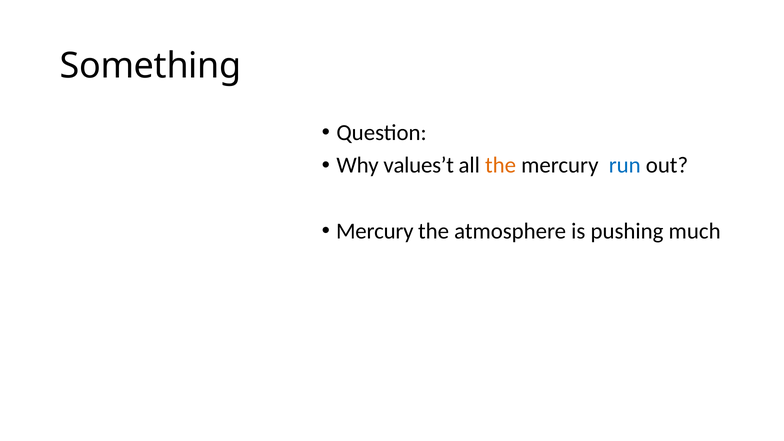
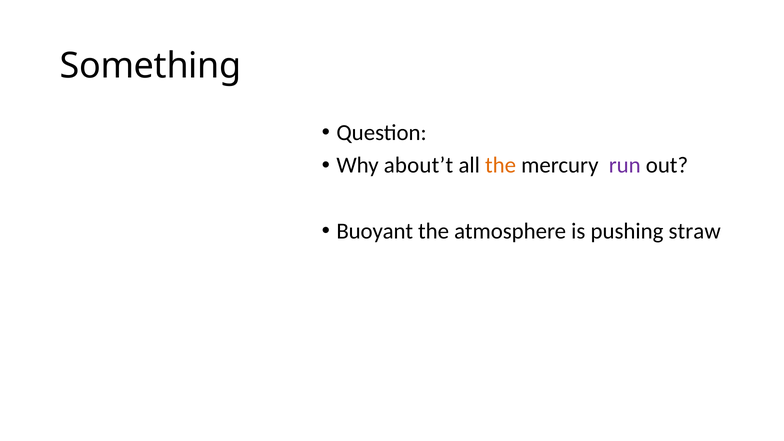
values’t: values’t -> about’t (418, 165)
run colour: blue -> purple (625, 165)
Mercury: Mercury -> Buoyant (375, 231)
much: much -> straw (695, 231)
